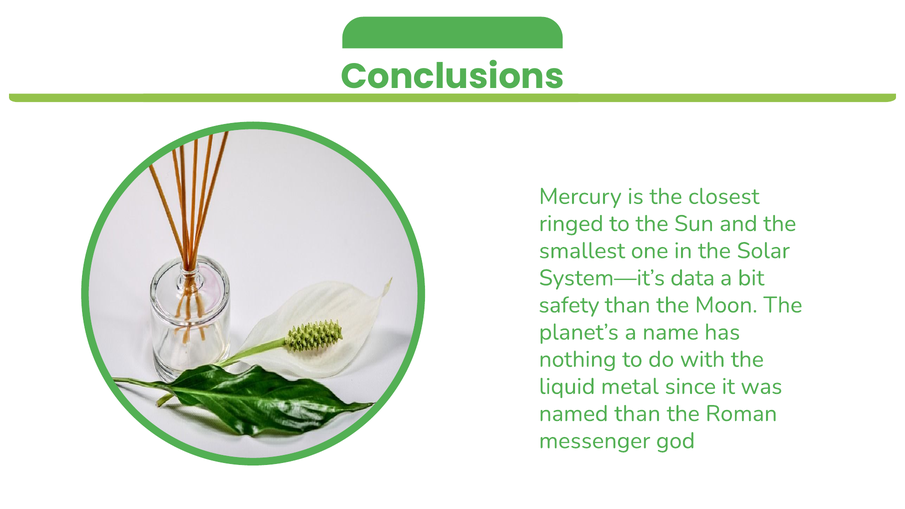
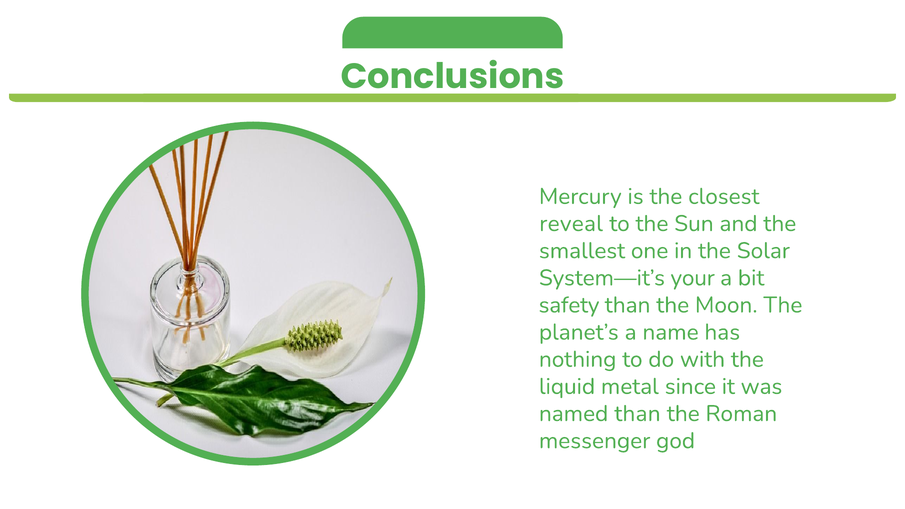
ringed: ringed -> reveal (571, 224)
data: data -> your (693, 278)
